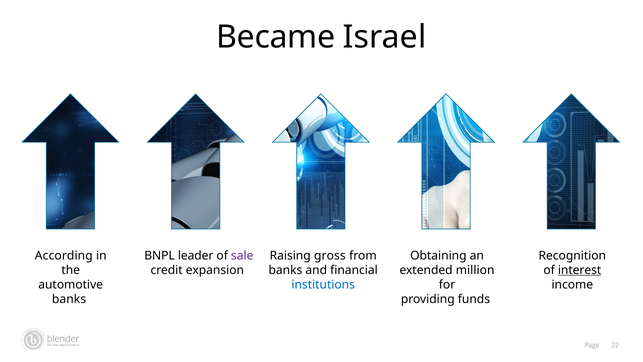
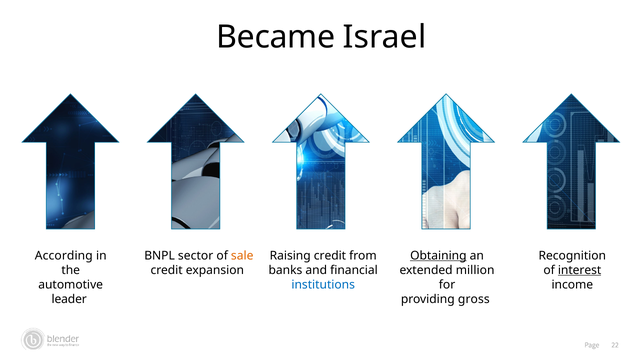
leader: leader -> sector (196, 255)
sale colour: purple -> orange (242, 255)
Raising gross: gross -> credit (330, 255)
Obtaining underline: none -> present (438, 255)
banks: banks -> leader (69, 299)
funds: funds -> gross (474, 299)
